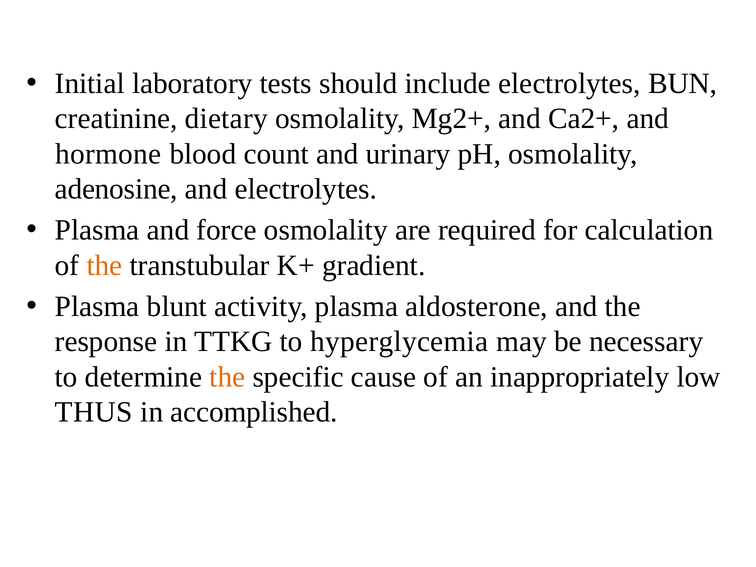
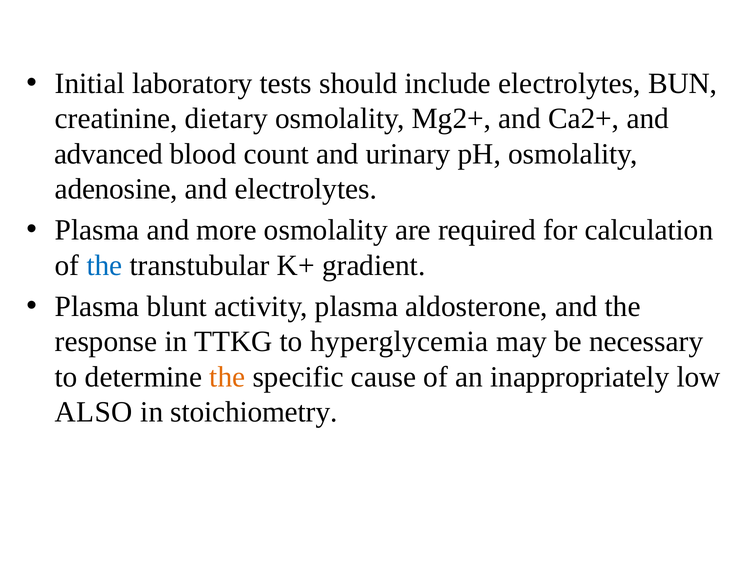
hormone: hormone -> advanced (109, 154)
force: force -> more (227, 230)
the colour: orange -> blue (104, 265)
THUS: THUS -> ALSO (94, 412)
accomplished: accomplished -> stoichiometry (254, 412)
